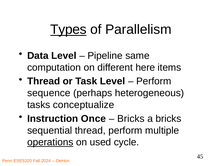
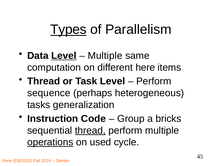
Level underline: none -> present (64, 56)
Pipeline: Pipeline -> Multiple (105, 56)
conceptualize: conceptualize -> generalization (84, 105)
Once: Once -> Code (93, 119)
Bricks: Bricks -> Group (131, 119)
thread underline: none -> present (90, 131)
